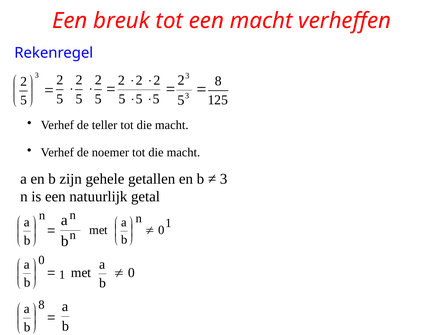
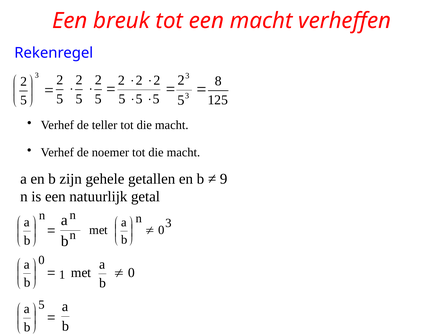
3: 3 -> 9 (224, 179)
n 1: 1 -> 3 (168, 223)
a 8: 8 -> 5 (41, 305)
